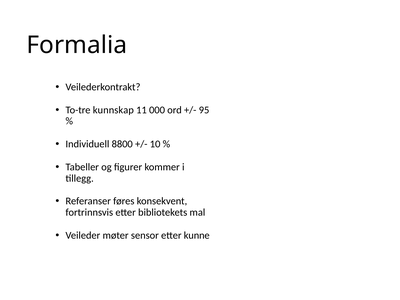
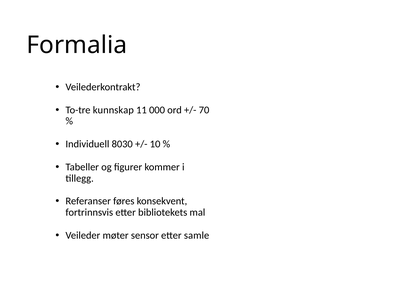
95: 95 -> 70 (204, 110)
8800: 8800 -> 8030 (122, 144)
kunne: kunne -> samle (197, 235)
